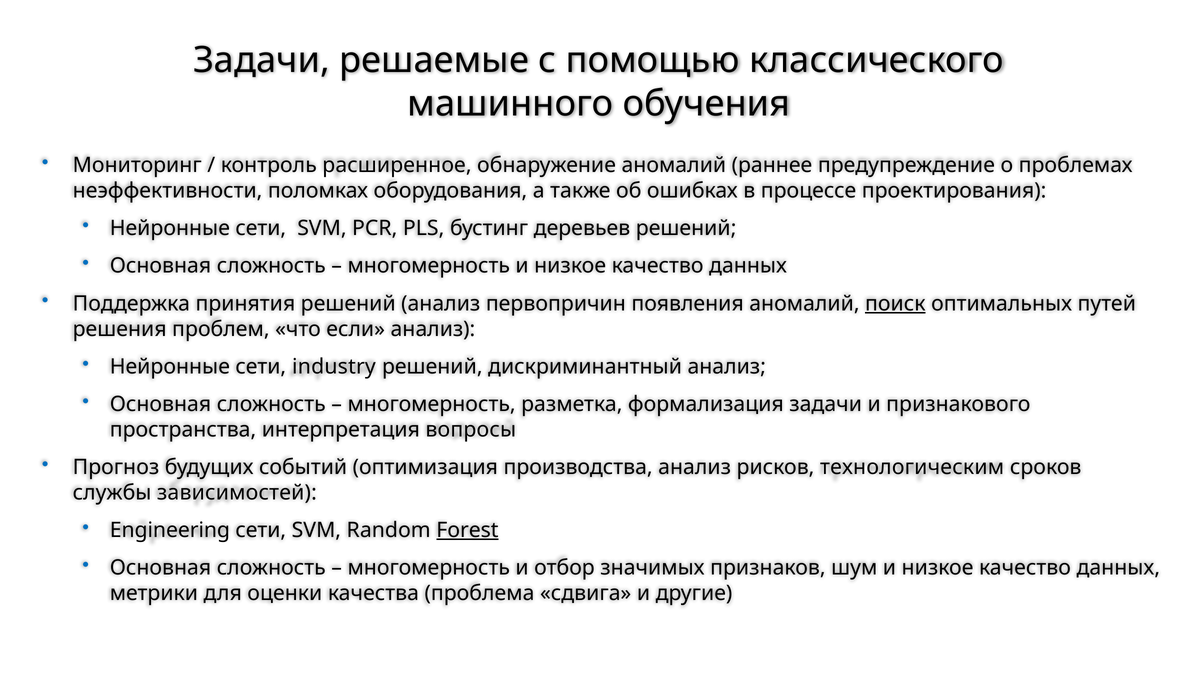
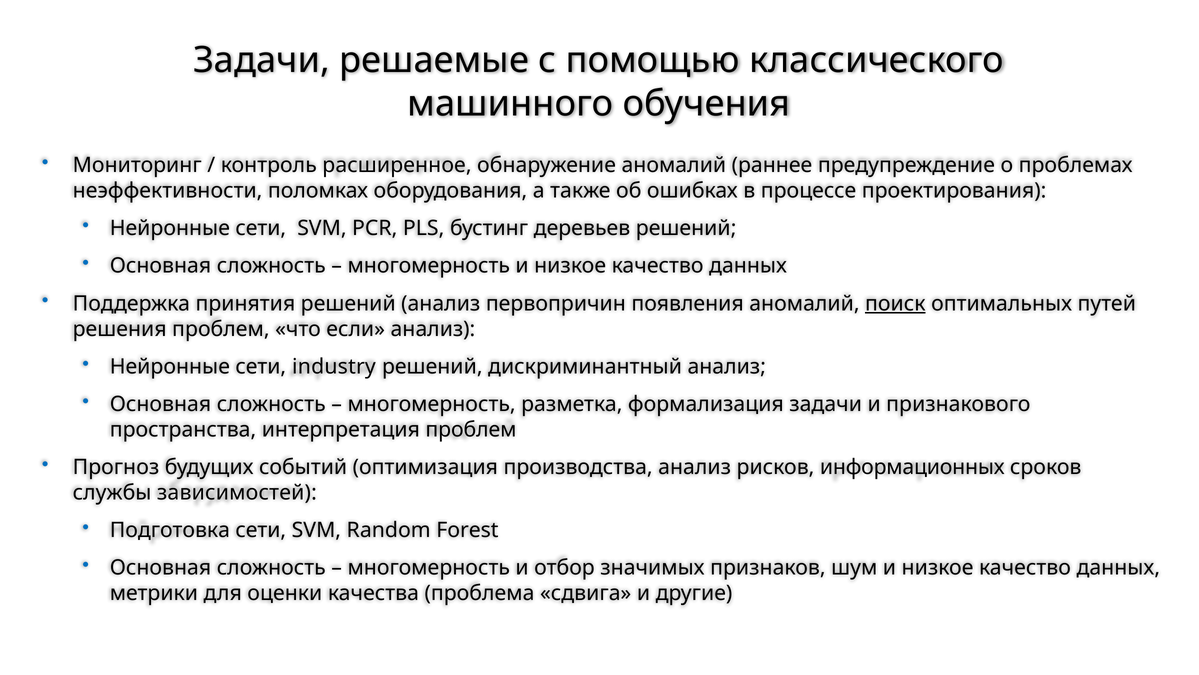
интерпретация вопросы: вопросы -> проблем (471, 429)
технологическим: технологическим -> информационных (912, 467)
Engineering: Engineering -> Подготовка (170, 530)
Forest underline: present -> none (467, 530)
